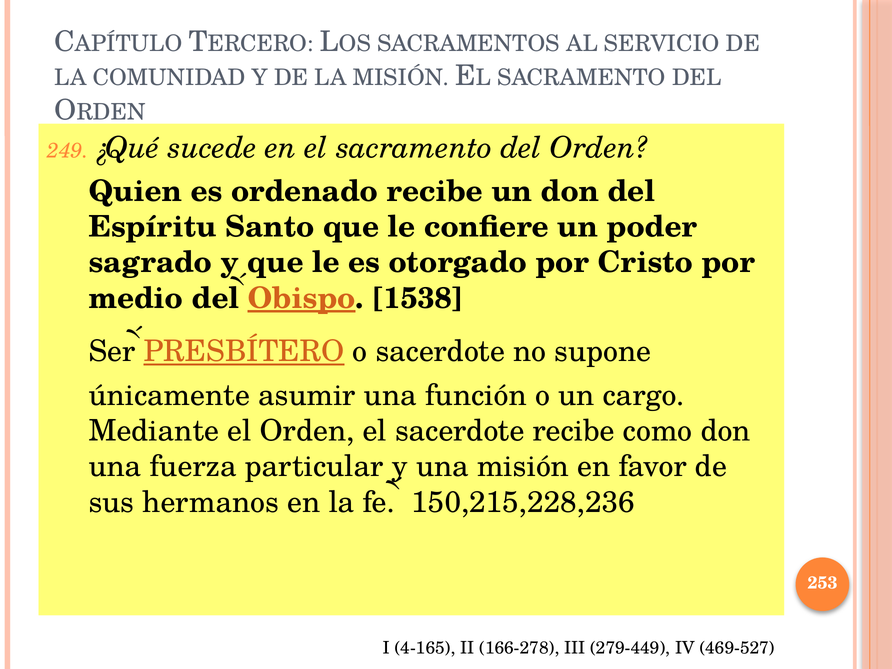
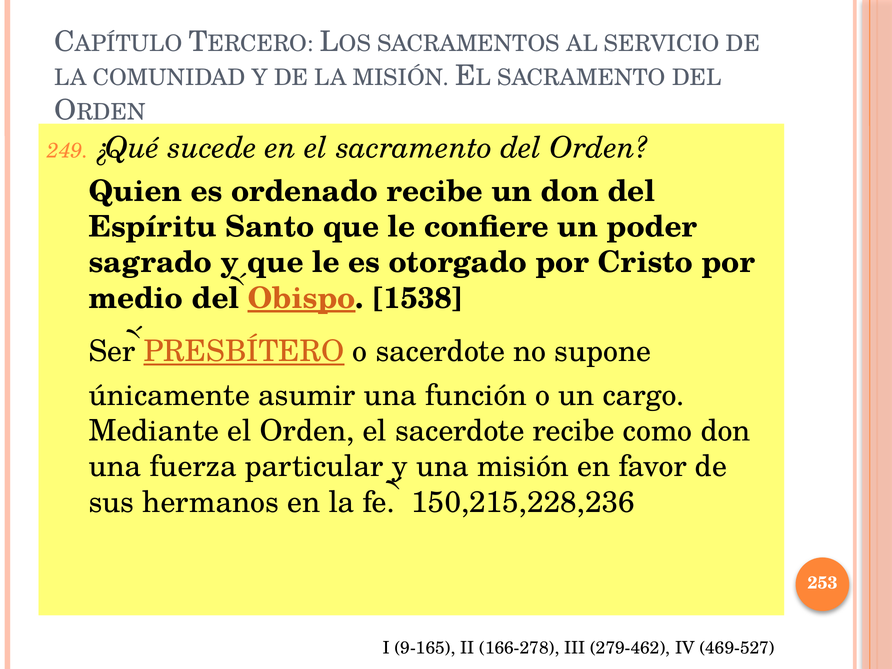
4-165: 4-165 -> 9-165 (425, 648)
279-449: 279-449 -> 279-462 (630, 648)
